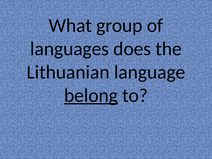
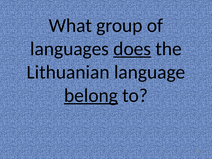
does underline: none -> present (132, 49)
